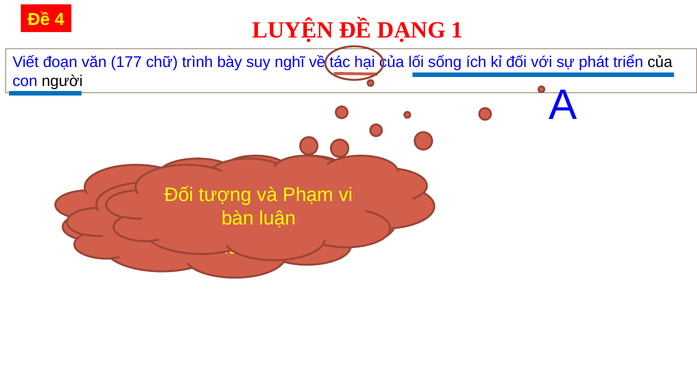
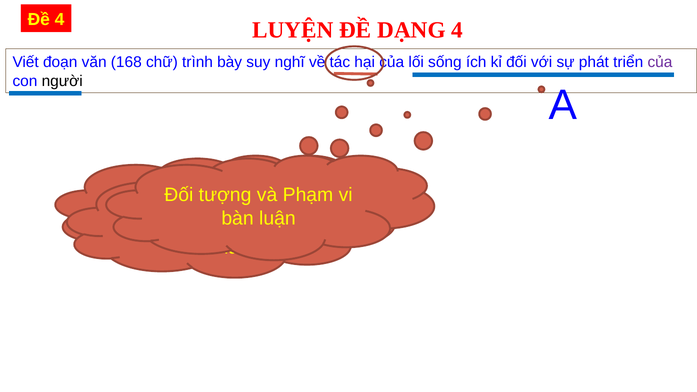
DẠNG 1: 1 -> 4 (457, 30)
177: 177 -> 168 (126, 62)
của colour: black -> purple (660, 62)
